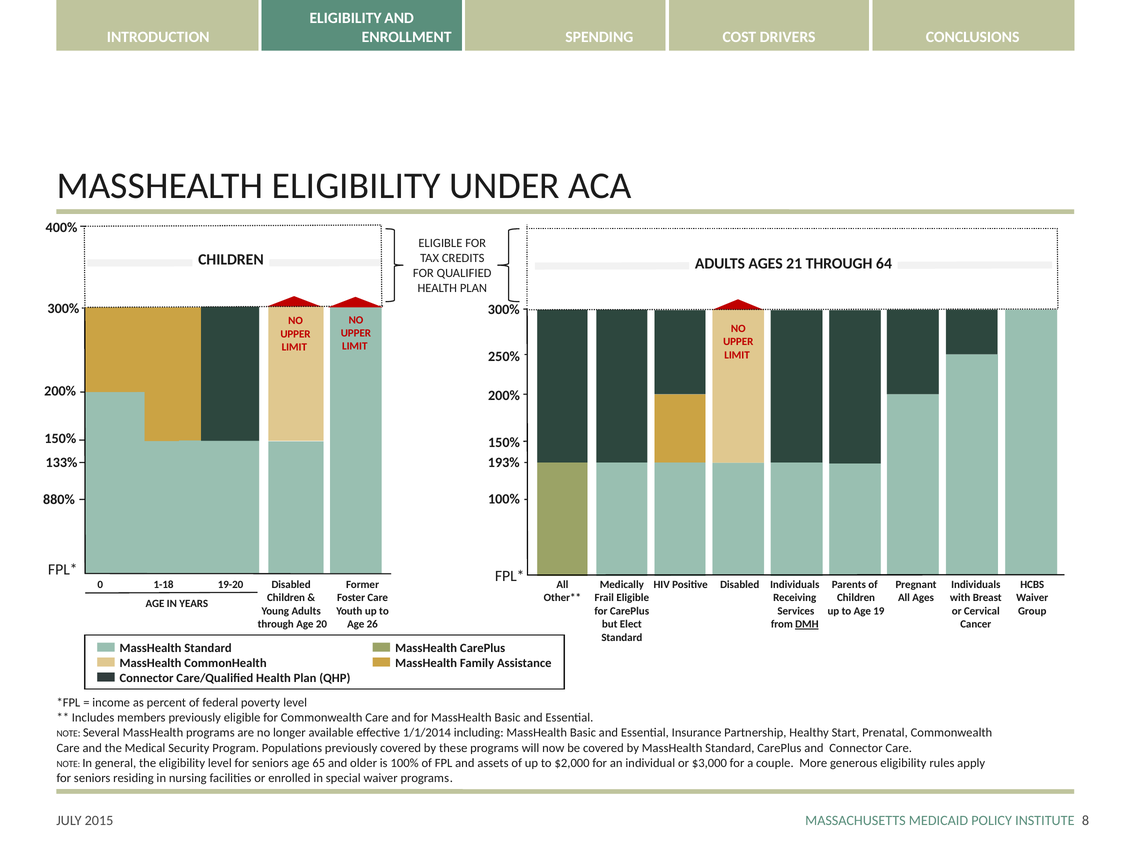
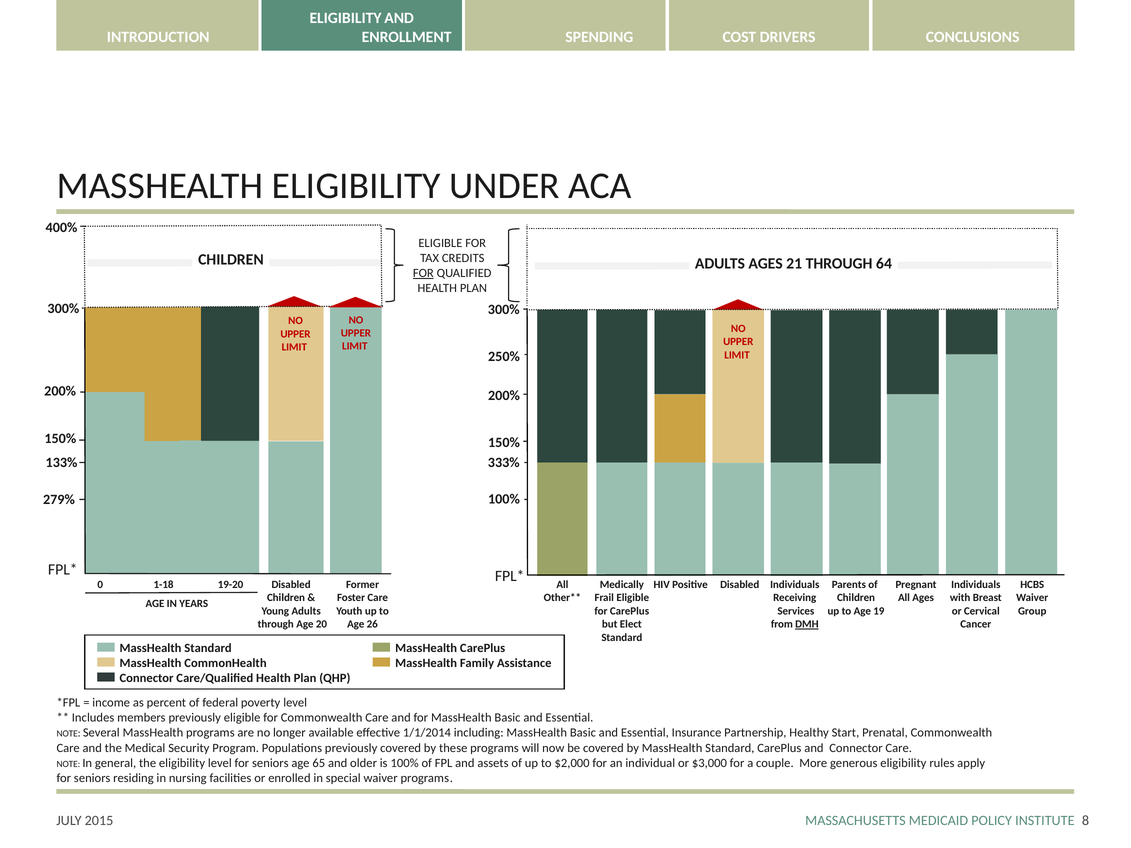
FOR underline: none -> present (423, 273)
193%: 193% -> 333% (504, 463)
880%: 880% -> 279% (59, 500)
